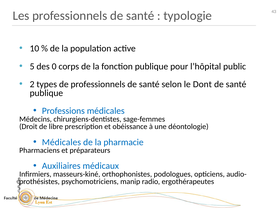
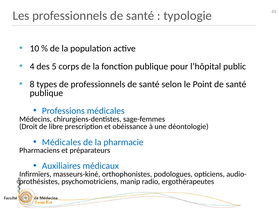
5: 5 -> 4 (32, 66)
0: 0 -> 5 (54, 66)
2: 2 -> 8 (32, 84)
Dont: Dont -> Point (202, 84)
